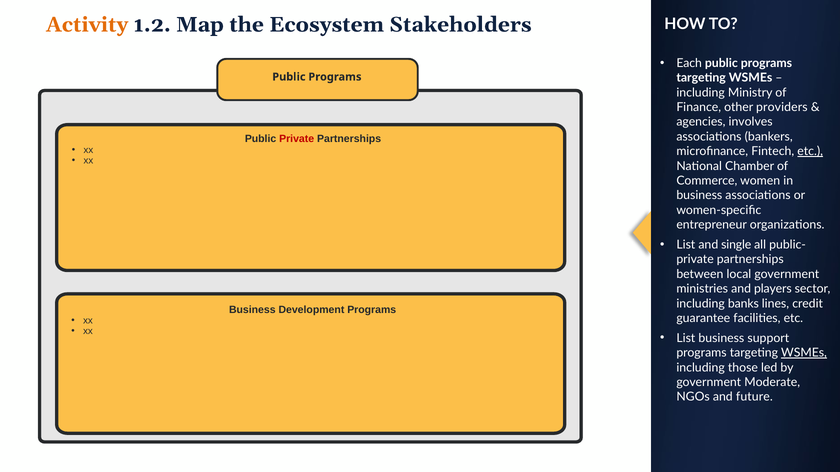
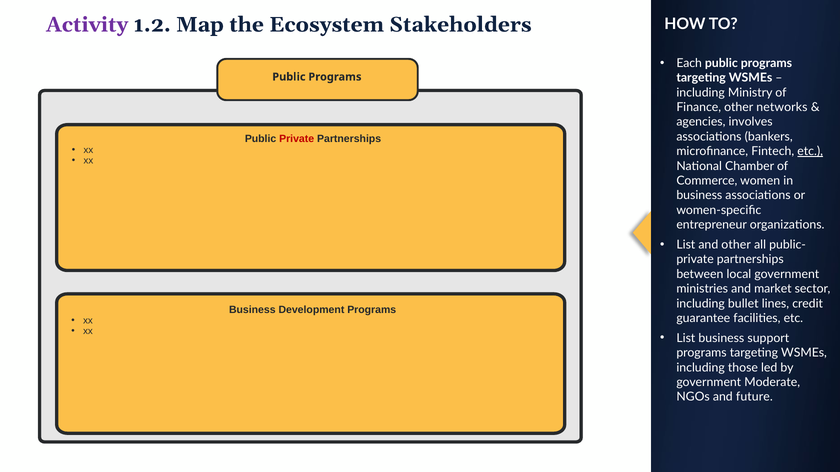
Activity colour: orange -> purple (87, 25)
providers: providers -> networks (782, 107)
and single: single -> other (736, 245)
players: players -> market (773, 289)
banks: banks -> bullet (743, 304)
WSMEs underline: present -> none (804, 353)
